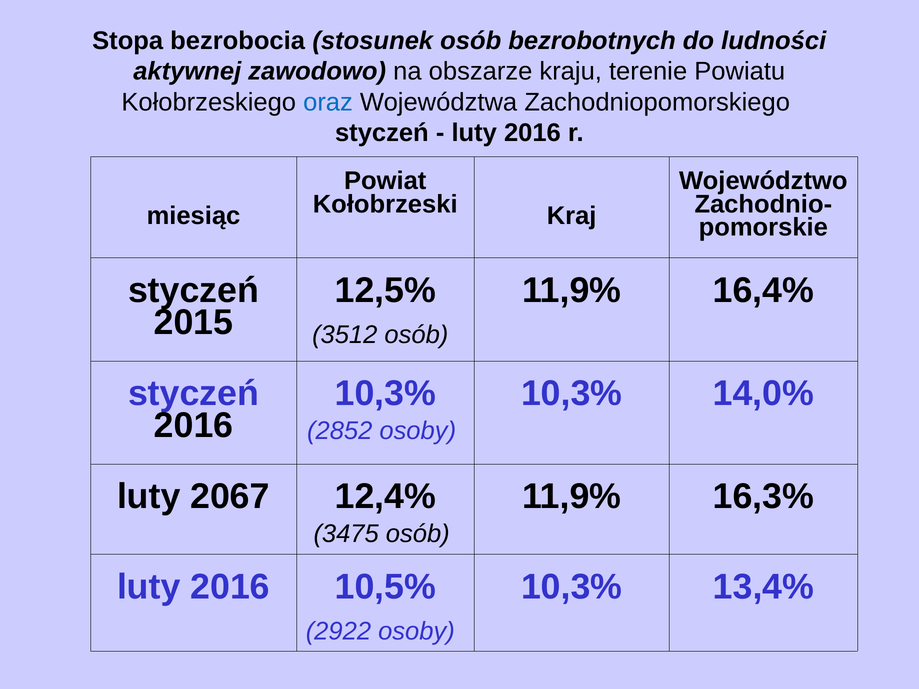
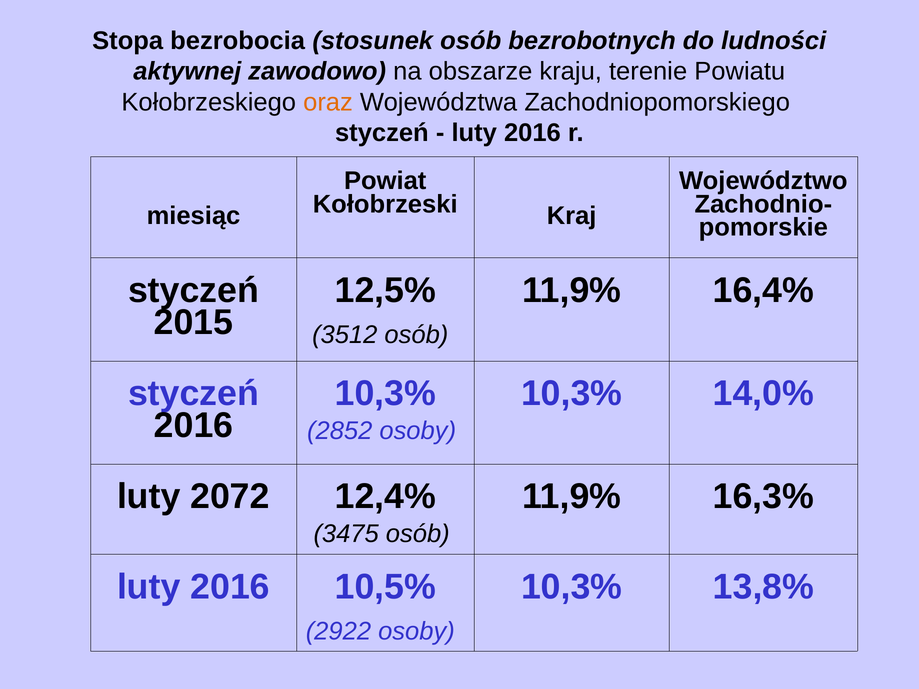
oraz colour: blue -> orange (328, 102)
2067: 2067 -> 2072 (230, 497)
13,4%: 13,4% -> 13,8% (763, 587)
